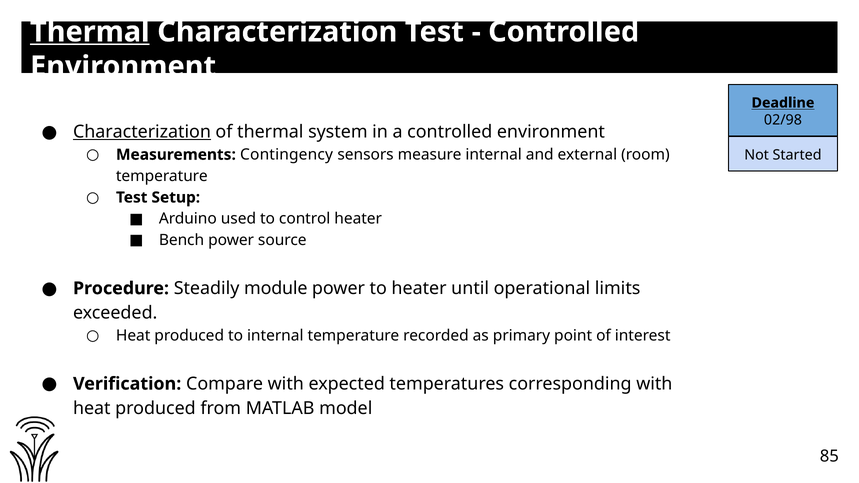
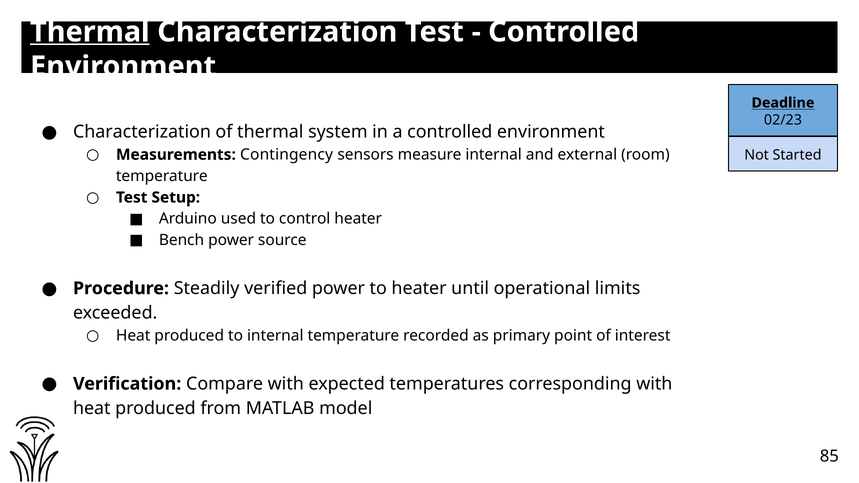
02/98: 02/98 -> 02/23 (783, 120)
Characterization underline: present -> none (142, 132)
module: module -> verified (276, 288)
